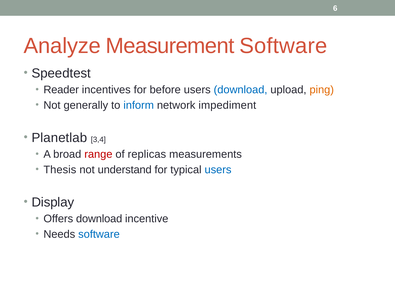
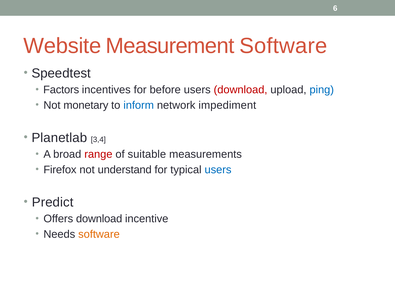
Analyze: Analyze -> Website (62, 46)
Reader: Reader -> Factors (61, 90)
download colour: blue -> red (241, 90)
ping colour: orange -> blue (322, 90)
generally: generally -> monetary (86, 105)
replicas: replicas -> suitable (147, 154)
Thesis: Thesis -> Firefox (60, 170)
Display: Display -> Predict (53, 202)
software colour: blue -> orange (99, 234)
